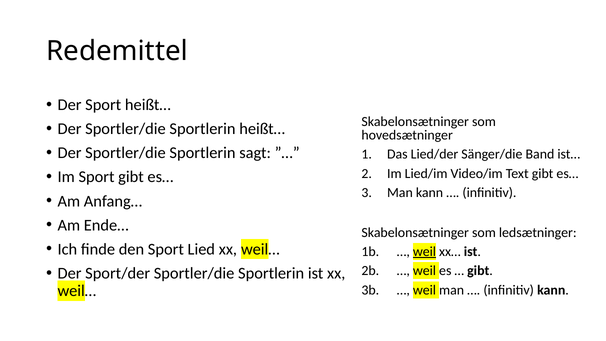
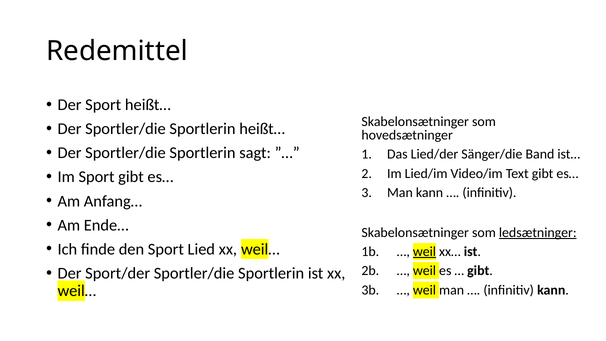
ledsætninger underline: none -> present (538, 232)
